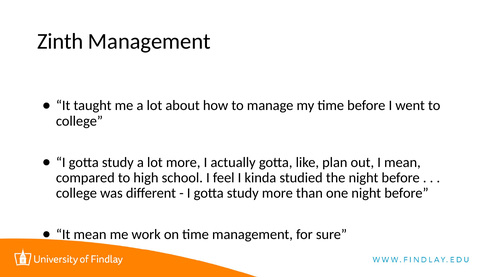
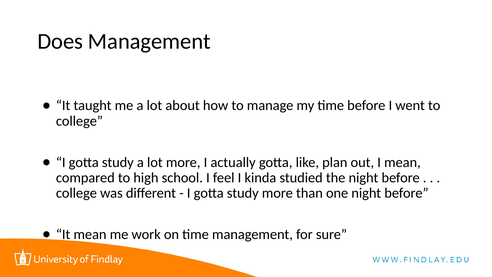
Zinth: Zinth -> Does (60, 41)
